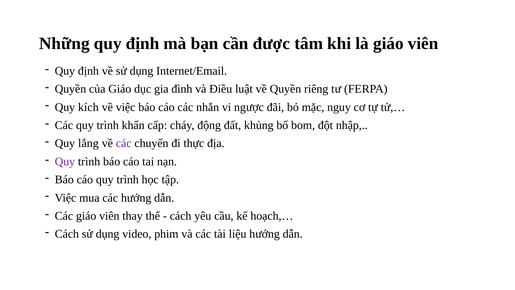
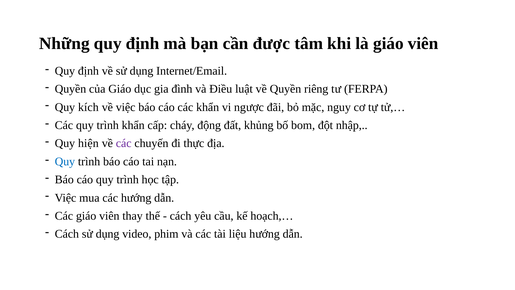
các nhắn: nhắn -> khẩn (208, 107)
lắng: lắng -> hiện (88, 143)
Quy colour: purple -> blue (65, 161)
